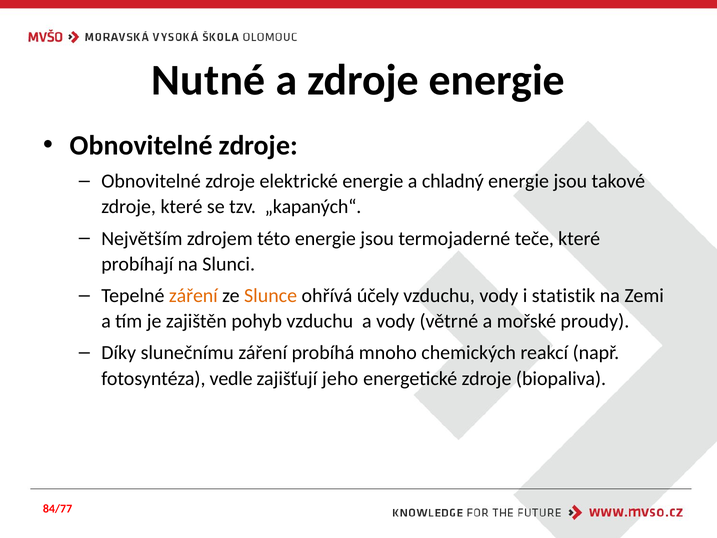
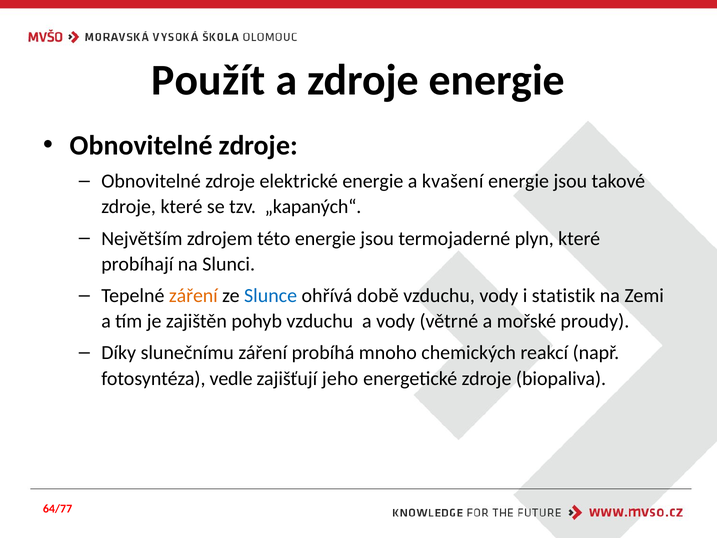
Nutné: Nutné -> Použít (208, 80)
chladný: chladný -> kvašení (453, 181)
teče: teče -> plyn (534, 238)
Slunce colour: orange -> blue (271, 296)
účely: účely -> době (378, 296)
84/77: 84/77 -> 64/77 (58, 509)
